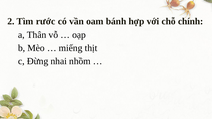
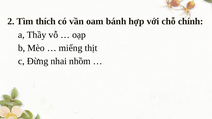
rước: rước -> thích (46, 21)
Thân: Thân -> Thầy (37, 35)
